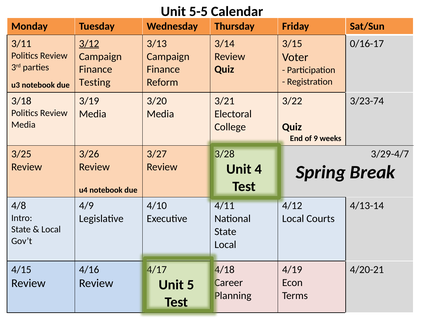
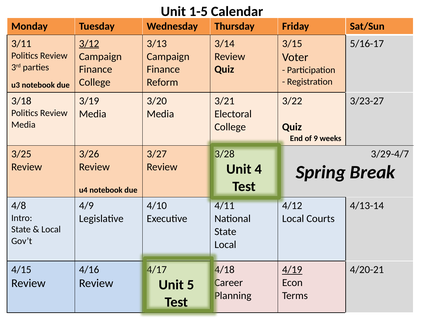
5-5: 5-5 -> 1-5 (198, 12)
0/16-17: 0/16-17 -> 5/16-17 (367, 44)
Testing: Testing -> College (95, 82)
3/23-74: 3/23-74 -> 3/23-27 (367, 101)
4/19 underline: none -> present (292, 270)
